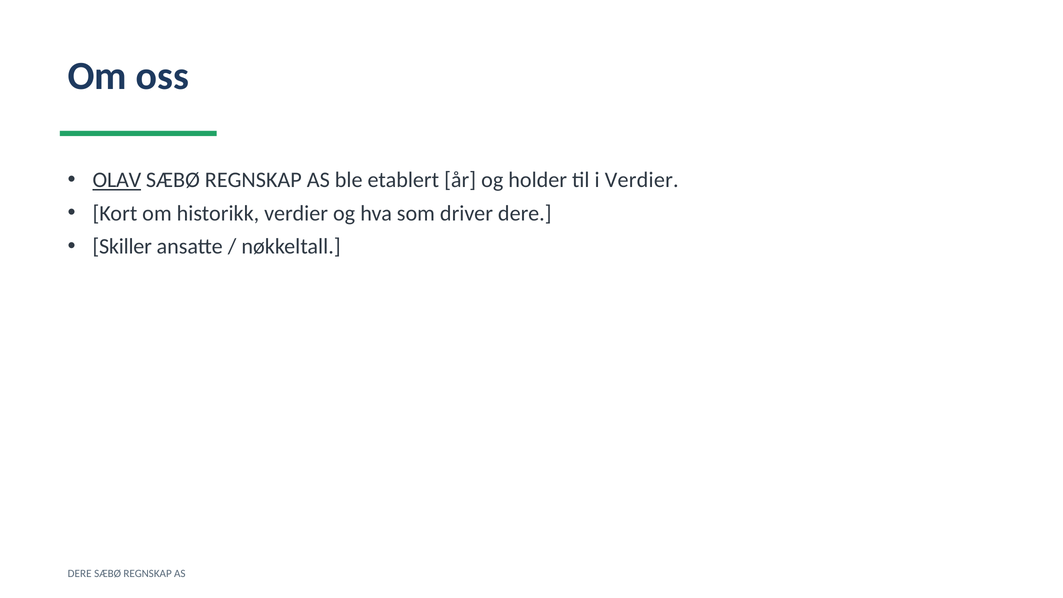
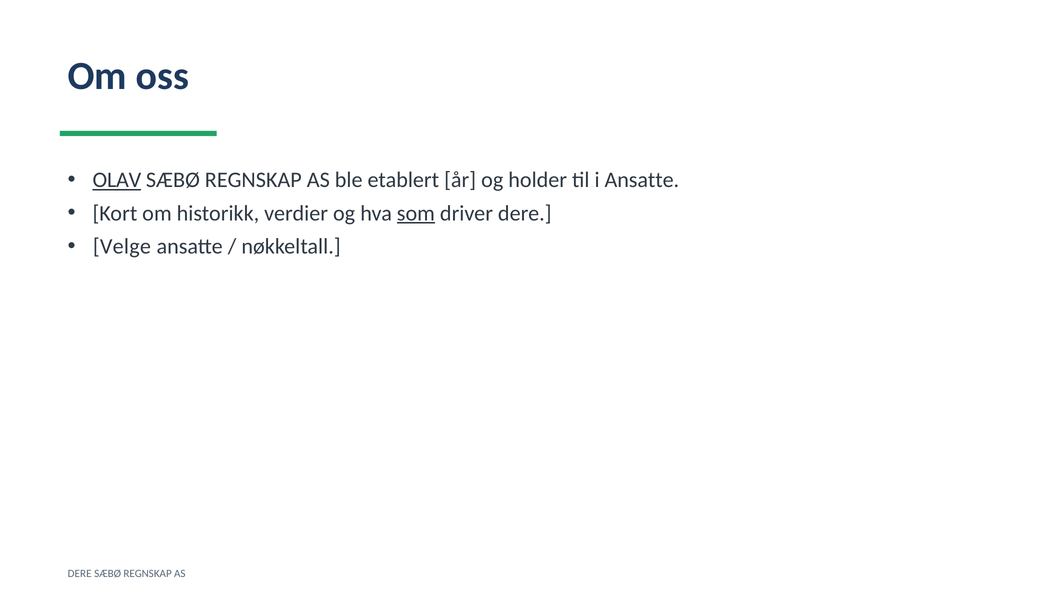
i Verdier: Verdier -> Ansatte (642, 180)
som underline: none -> present (416, 213)
Skiller: Skiller -> Velge (122, 247)
